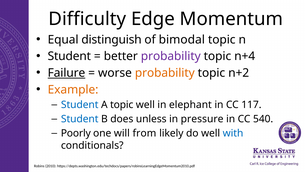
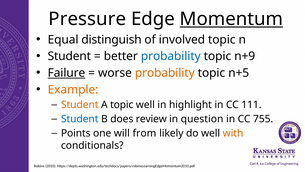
Difficulty: Difficulty -> Pressure (87, 19)
Momentum underline: none -> present (231, 19)
bimodal: bimodal -> involved (182, 40)
probability colour: purple -> blue (171, 56)
n+4: n+4 -> n+9 (245, 56)
n+2: n+2 -> n+5 (239, 73)
Student colour: blue -> orange (80, 105)
elephant: elephant -> highlight (190, 105)
117: 117 -> 111 (251, 105)
unless: unless -> review (151, 119)
pressure: pressure -> question (202, 119)
540: 540 -> 755 (263, 119)
Poorly: Poorly -> Points (76, 133)
with colour: blue -> orange (233, 133)
